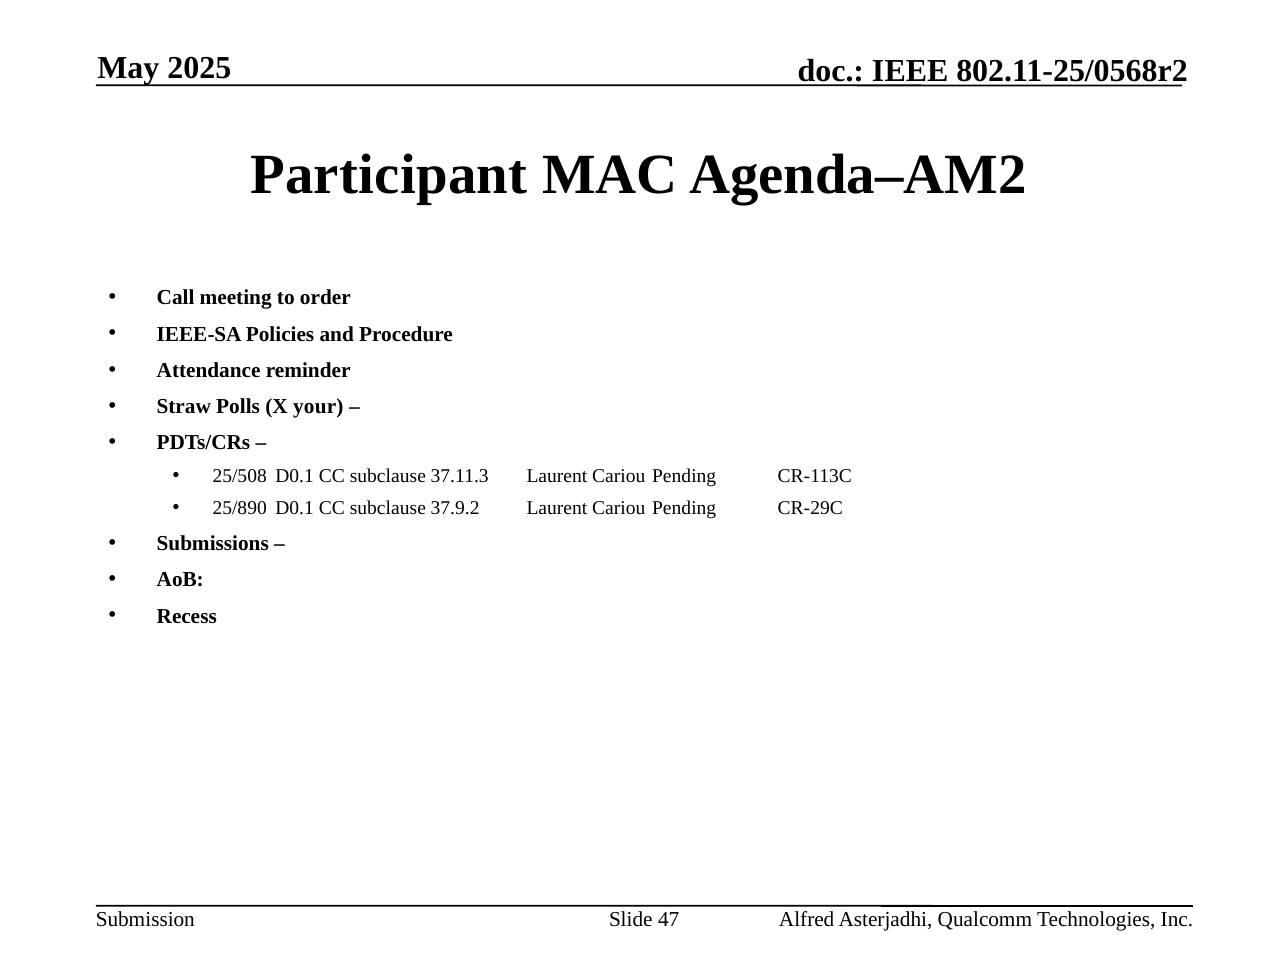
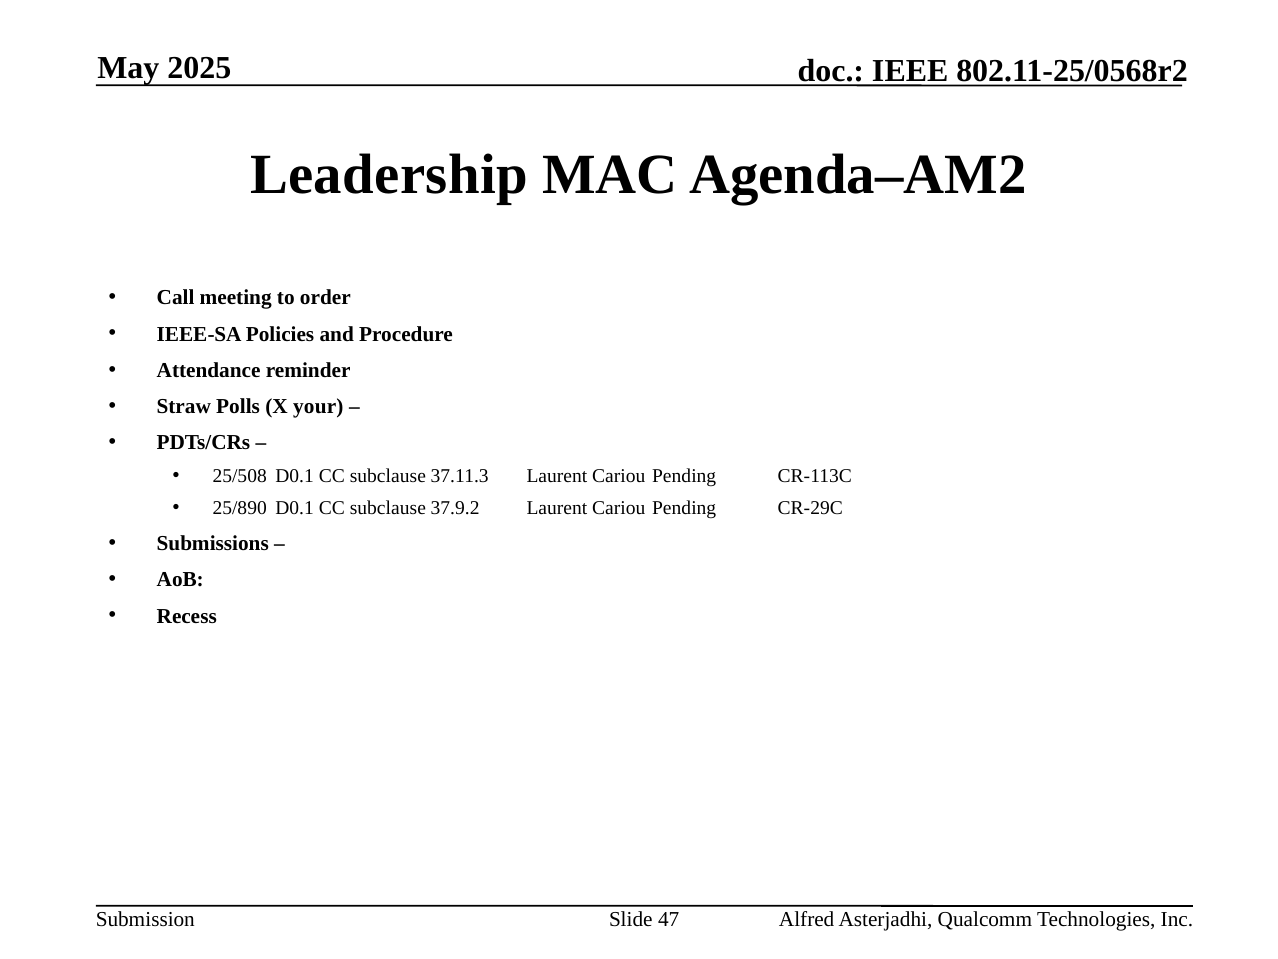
Participant: Participant -> Leadership (389, 174)
